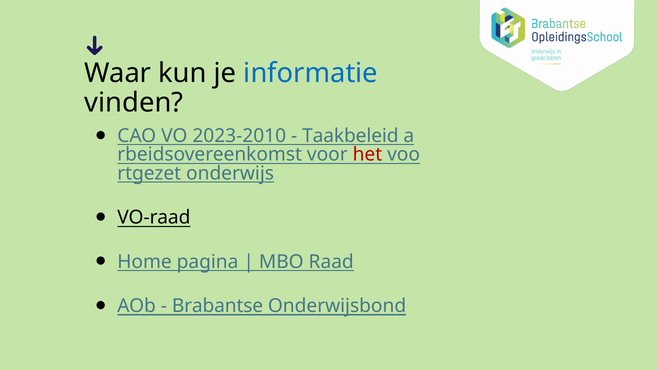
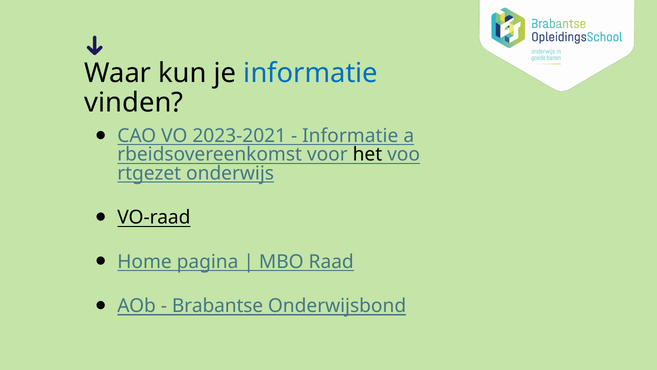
2023-2010: 2023-2010 -> 2023-2021 (239, 136)
Taakbeleid: Taakbeleid -> Informatie (350, 136)
het colour: red -> black (367, 154)
